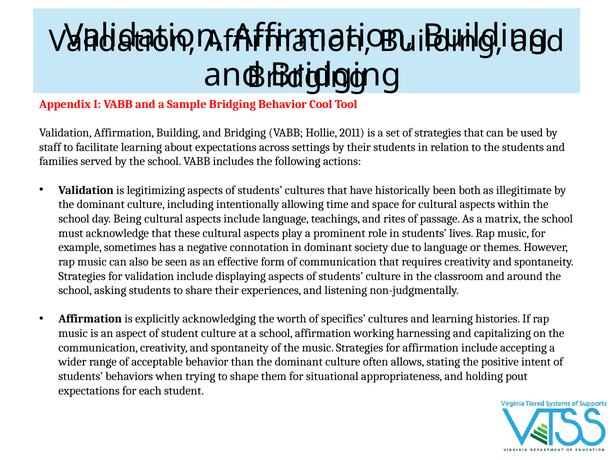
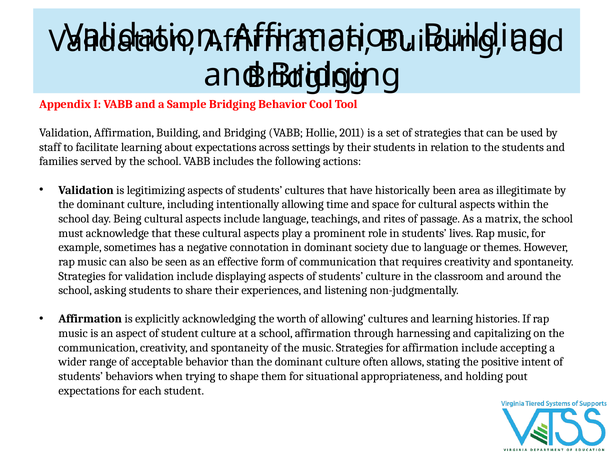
both: both -> area (470, 190)
of specifics: specifics -> allowing (343, 319)
working: working -> through (374, 334)
